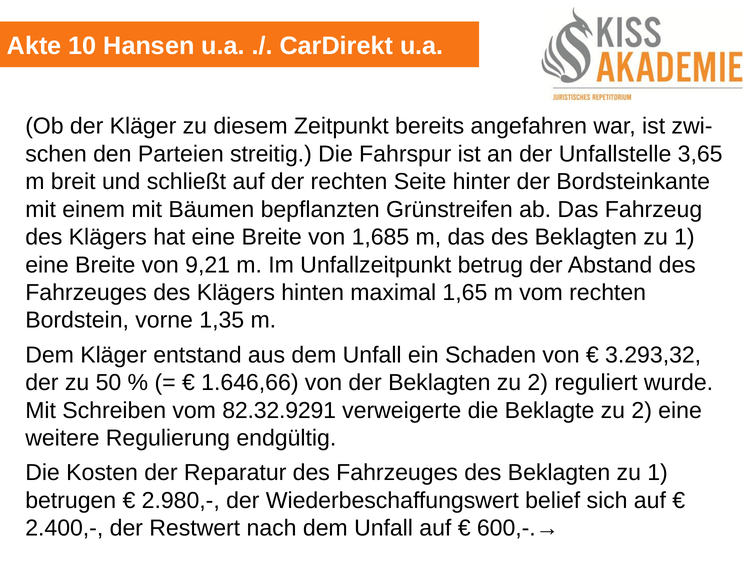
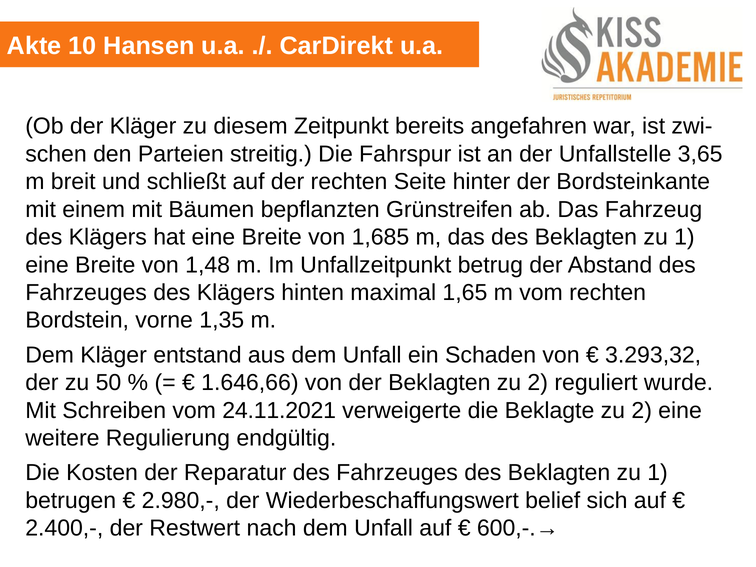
9,21: 9,21 -> 1,48 (208, 265)
82.32.9291: 82.32.9291 -> 24.11.2021 (279, 410)
